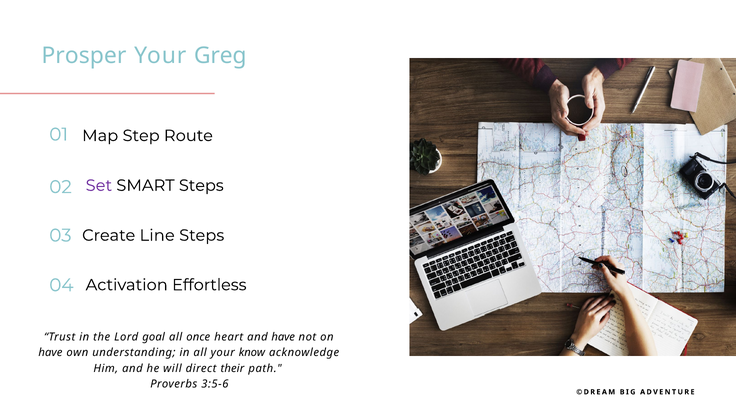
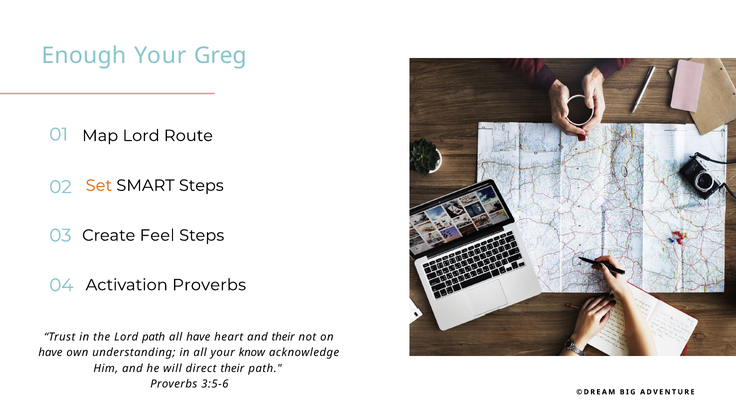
Prosper: Prosper -> Enough (84, 56)
Map Step: Step -> Lord (141, 136)
Set colour: purple -> orange (99, 185)
Line: Line -> Feel (157, 235)
Activation Effortless: Effortless -> Proverbs (209, 285)
Lord goal: goal -> path (154, 337)
all once: once -> have (198, 337)
and have: have -> their (283, 337)
